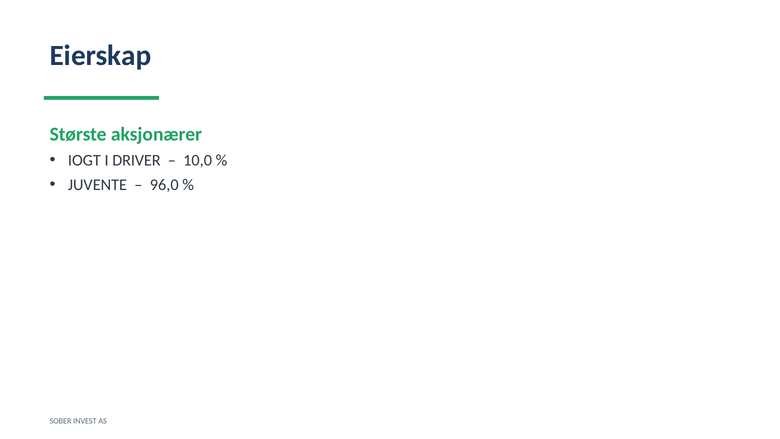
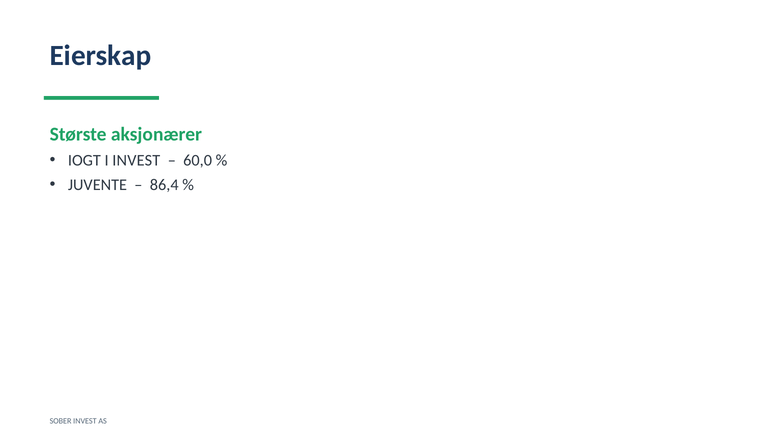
I DRIVER: DRIVER -> INVEST (136, 160)
10,0: 10,0 -> 60,0 (198, 160)
96,0: 96,0 -> 86,4 (164, 185)
